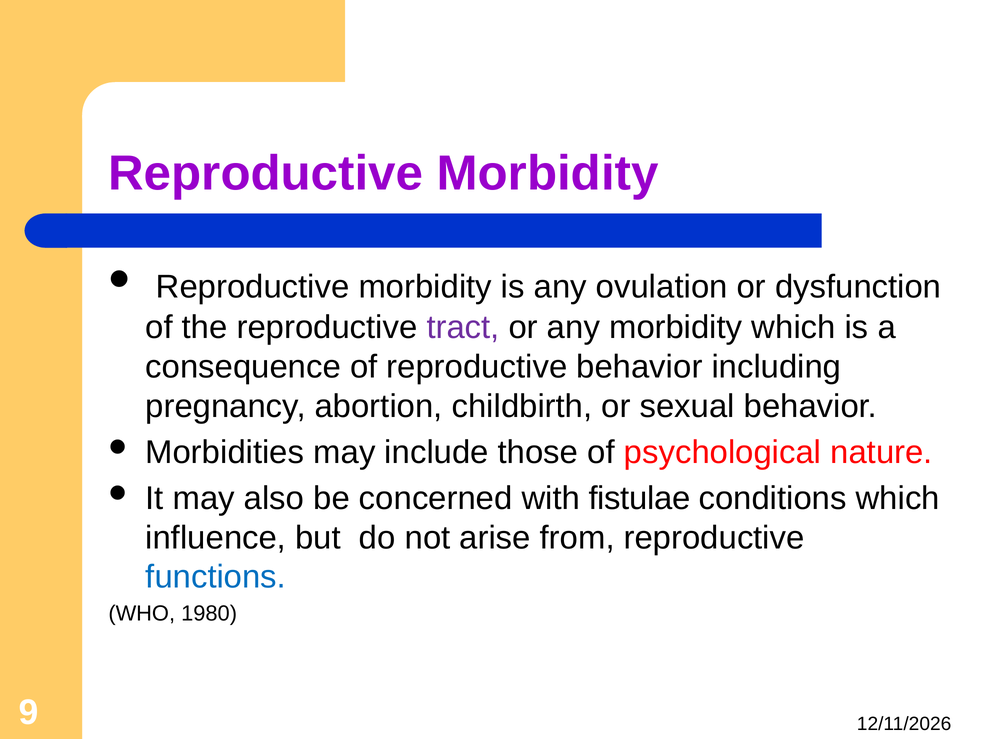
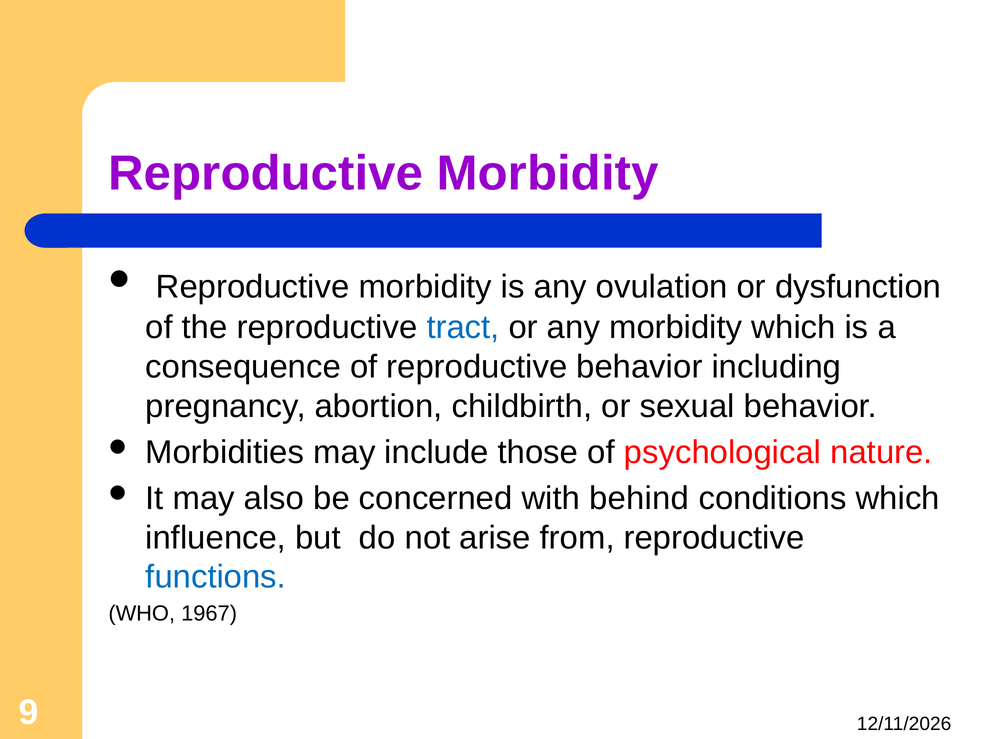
tract colour: purple -> blue (463, 328)
fistulae: fistulae -> behind (639, 499)
1980: 1980 -> 1967 (209, 614)
